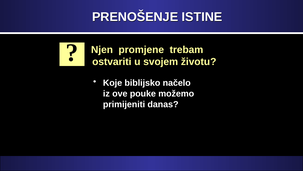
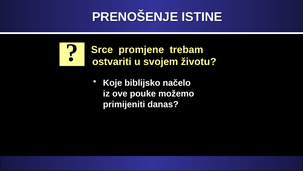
Njen: Njen -> Srce (102, 50)
